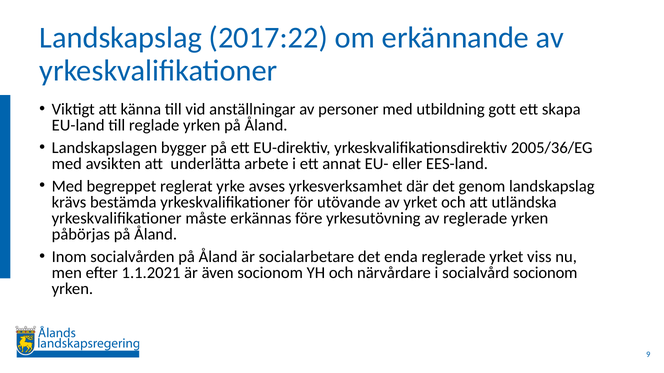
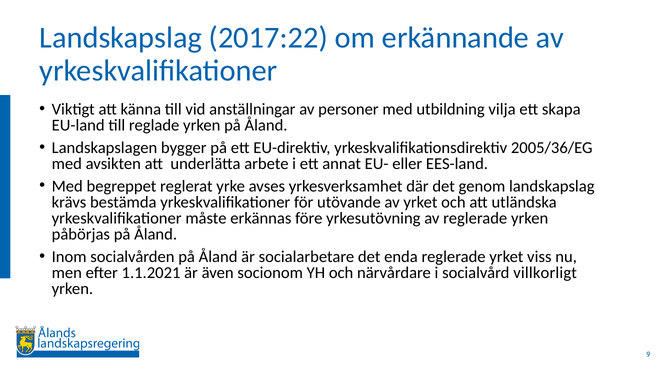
gott: gott -> vilja (502, 109)
socialvård socionom: socionom -> villkorligt (545, 273)
